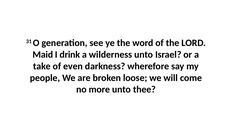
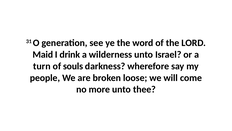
take: take -> turn (42, 66)
even: even -> souls (73, 66)
